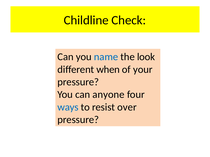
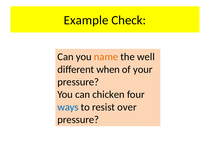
Childline: Childline -> Example (86, 20)
name colour: blue -> orange (106, 57)
look: look -> well (146, 57)
anyone: anyone -> chicken (109, 95)
